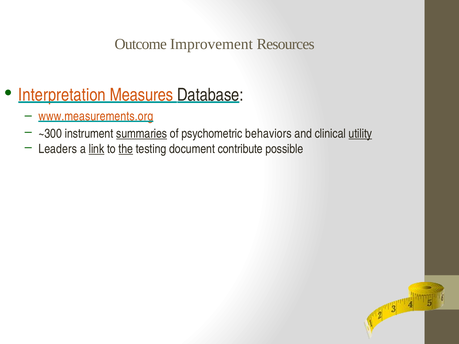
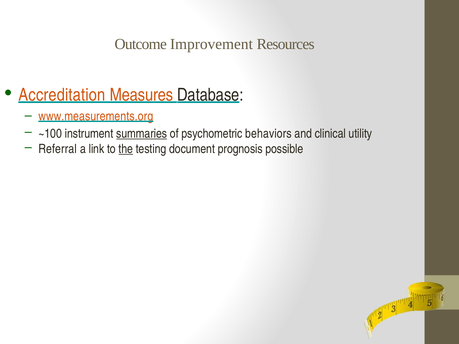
Interpretation: Interpretation -> Accreditation (62, 95)
~300: ~300 -> ~100 (50, 134)
utility underline: present -> none (360, 134)
Leaders: Leaders -> Referral (58, 149)
link underline: present -> none (97, 149)
contribute: contribute -> prognosis (240, 149)
